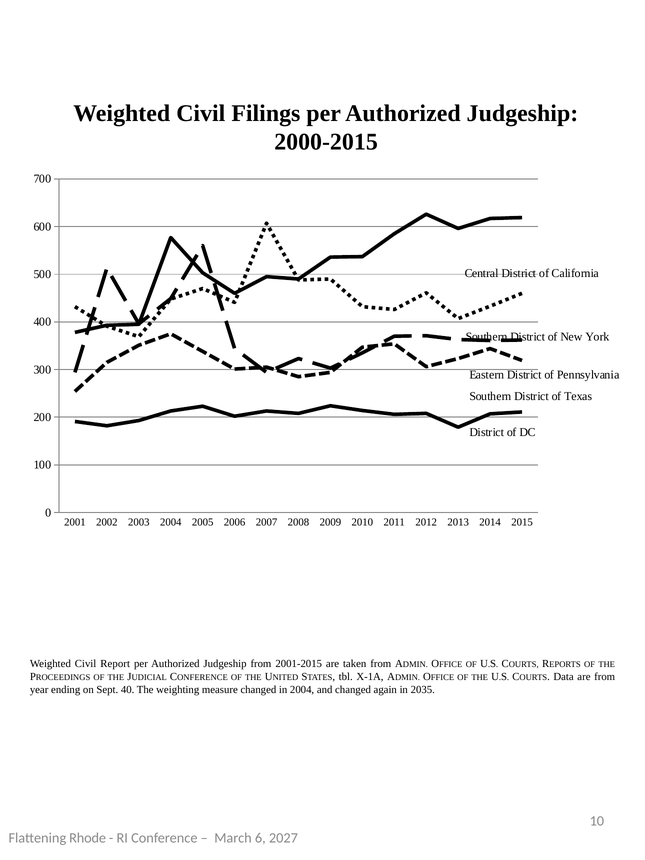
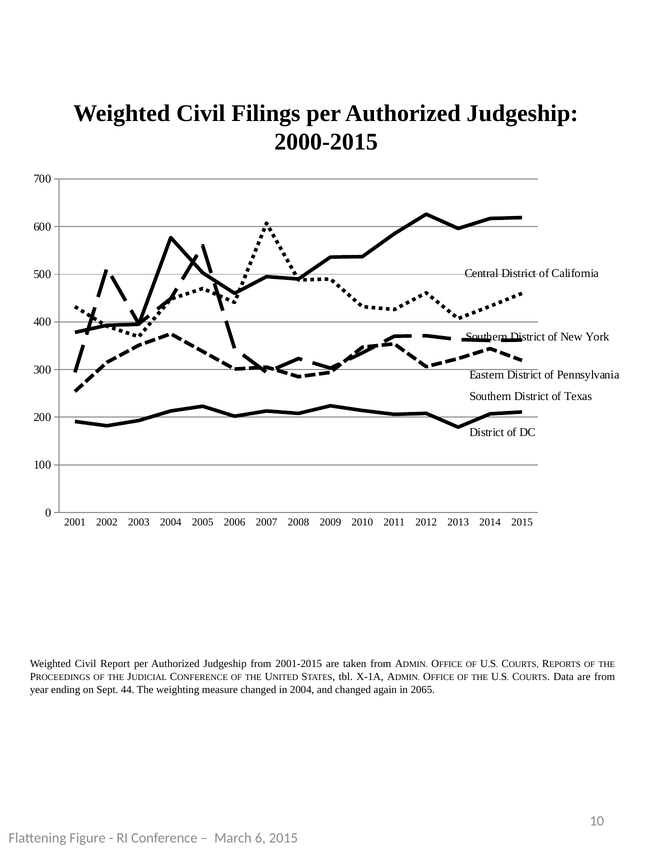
40: 40 -> 44 (128, 689)
2035: 2035 -> 2065 (423, 689)
Rhode: Rhode -> Figure (88, 838)
6 2027: 2027 -> 2015 (283, 838)
